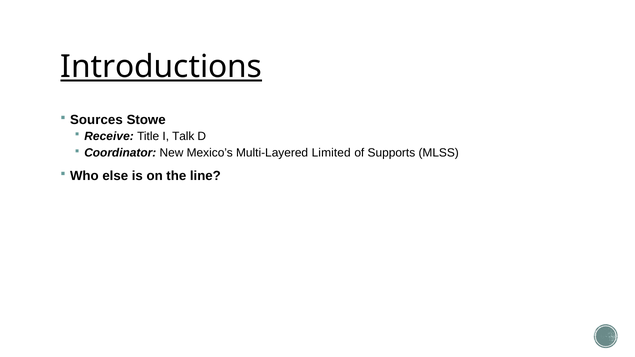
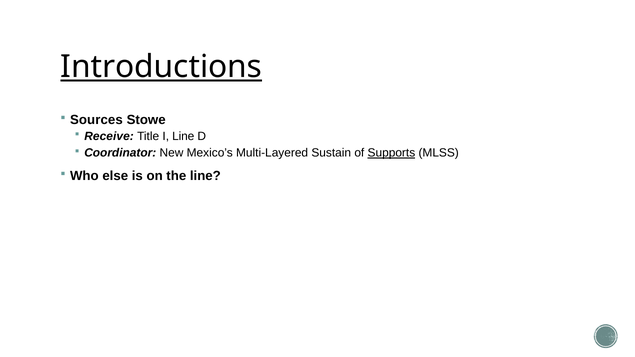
I Talk: Talk -> Line (183, 136)
Limited: Limited -> Sustain (331, 153)
Supports underline: none -> present (391, 153)
